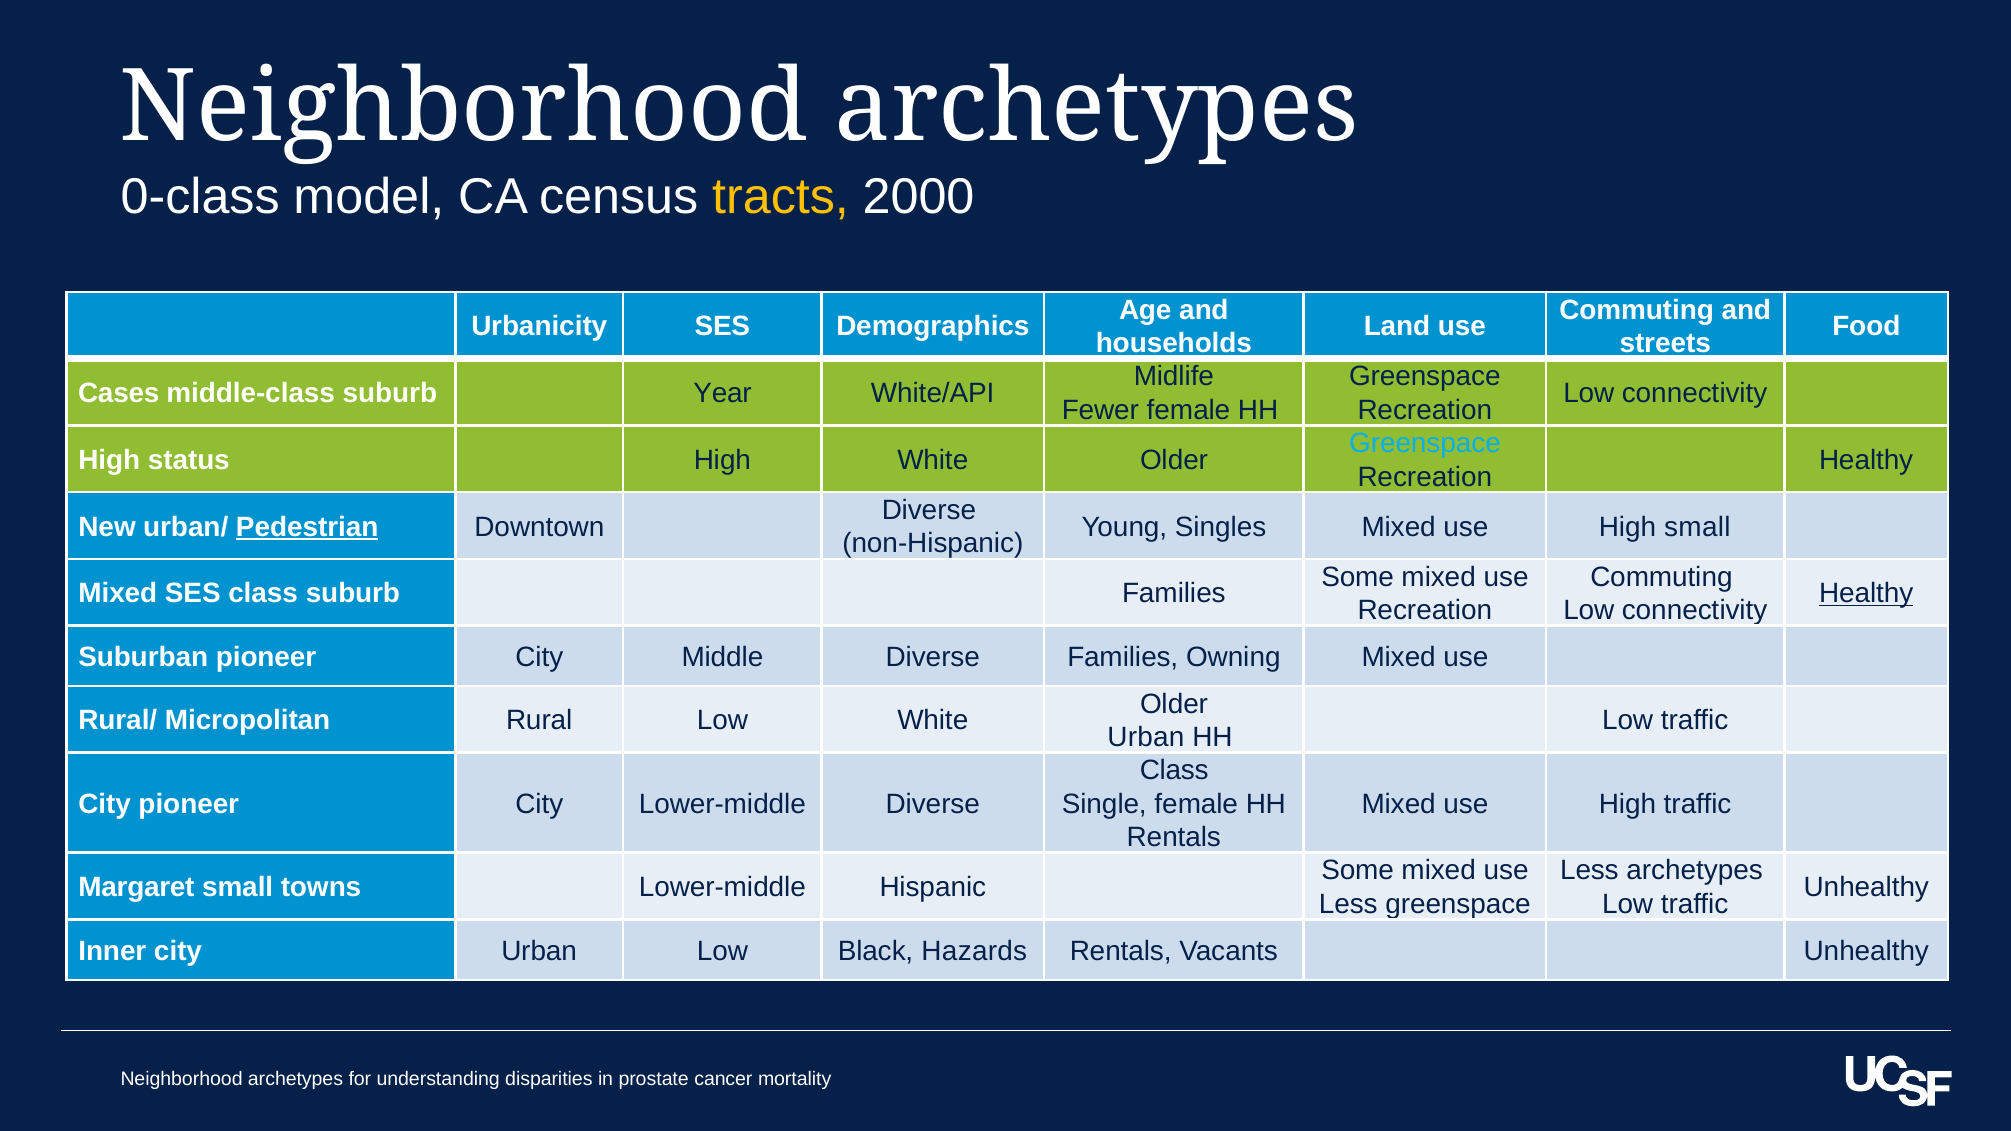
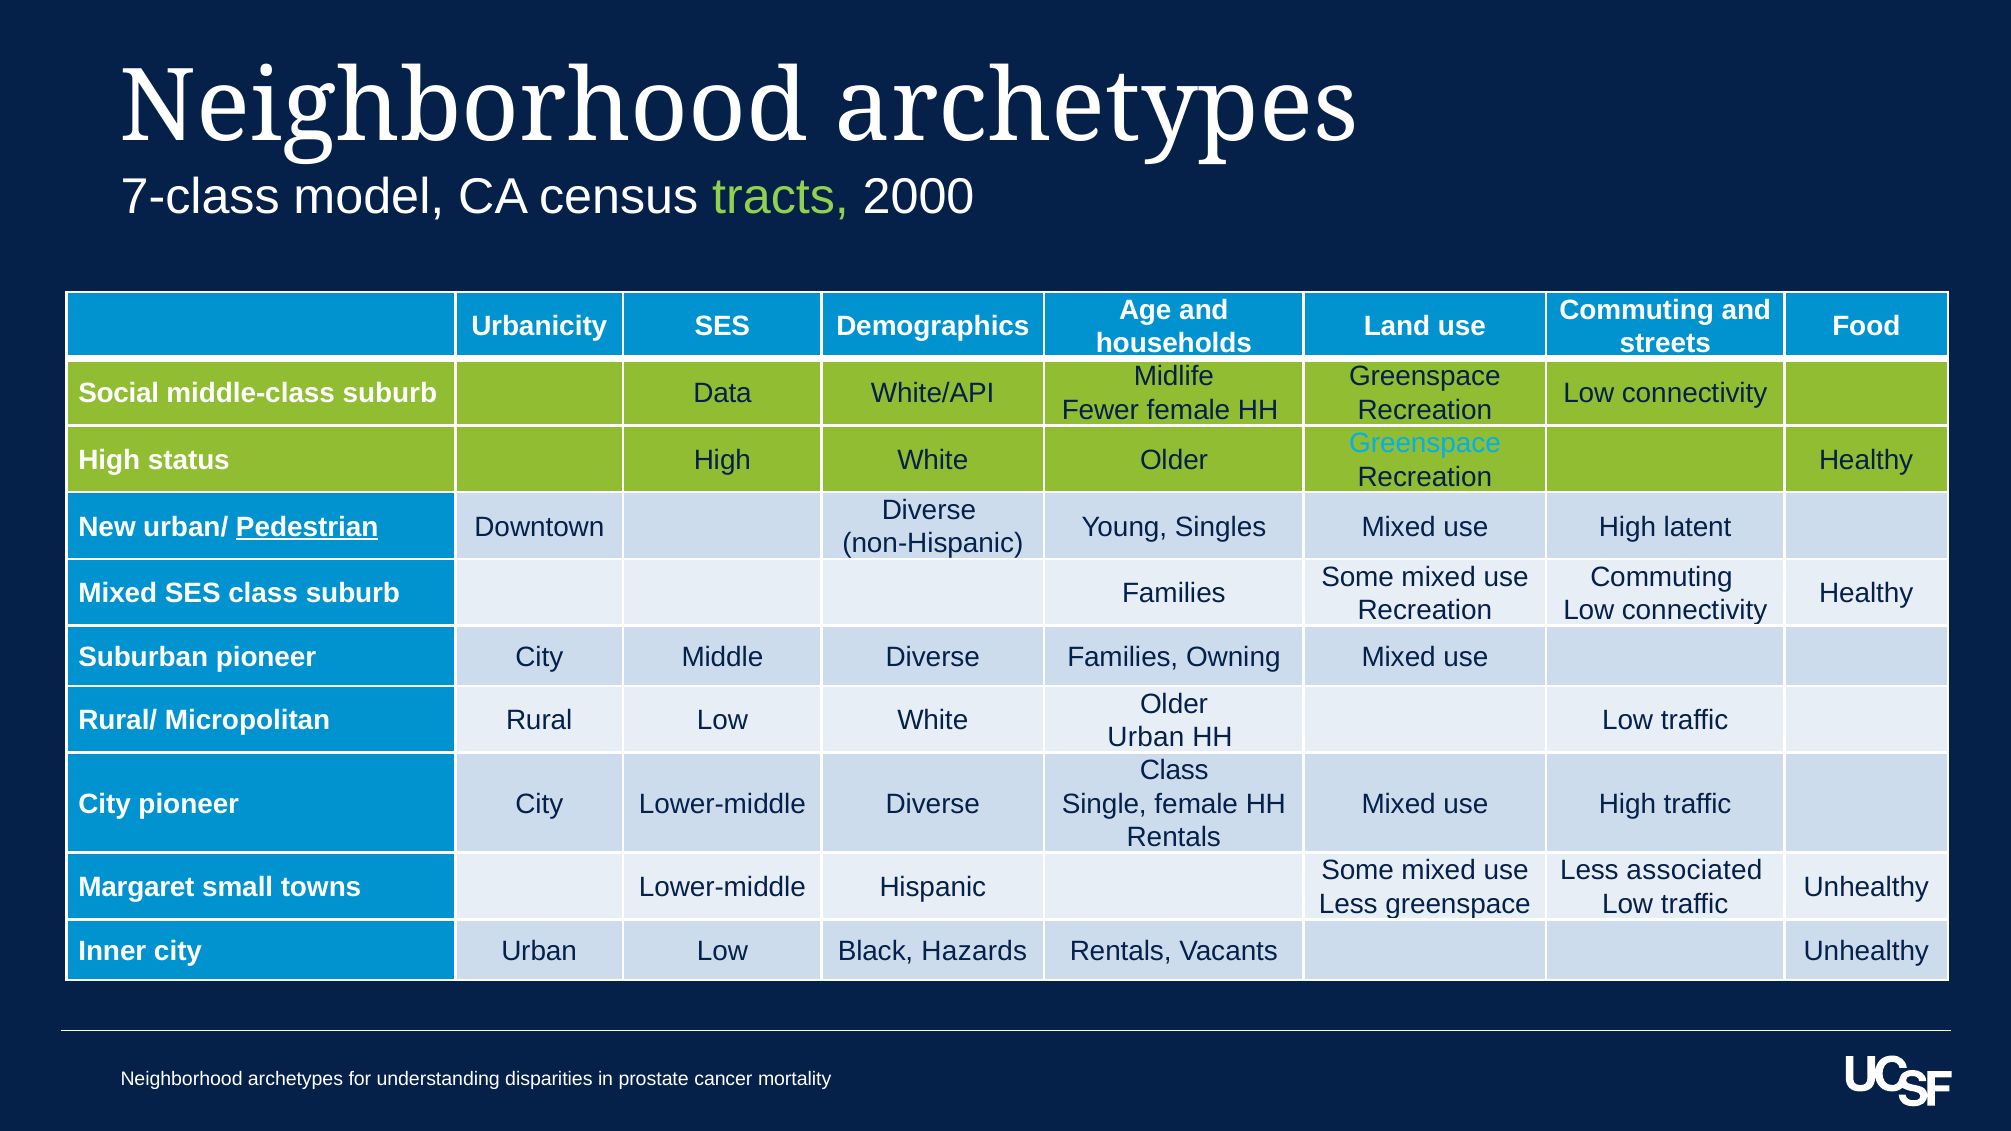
0-class: 0-class -> 7-class (200, 197)
tracts colour: yellow -> light green (781, 197)
Cases: Cases -> Social (119, 394)
Year: Year -> Data (723, 394)
High small: small -> latent (1698, 527)
Healthy underline: present -> none (1866, 594)
Less archetypes: archetypes -> associated (1694, 871)
